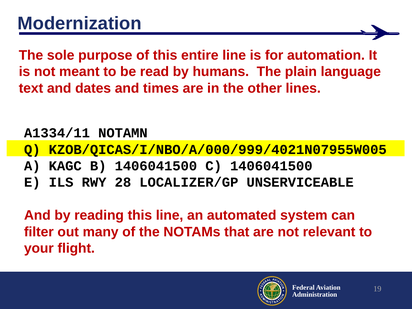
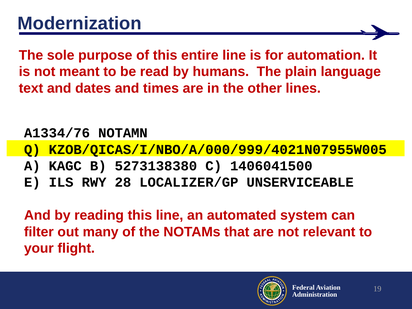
A1334/11: A1334/11 -> A1334/76 (57, 133)
B 1406041500: 1406041500 -> 5273138380 (156, 166)
